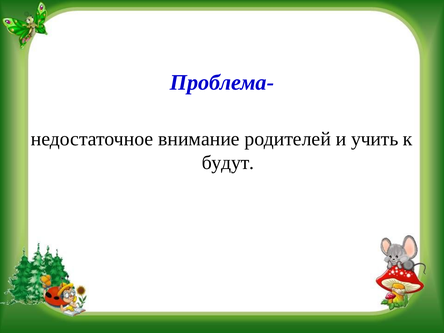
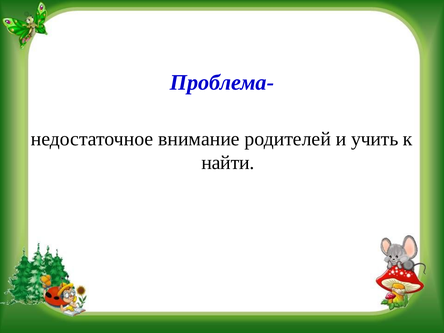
будут: будут -> найти (228, 163)
